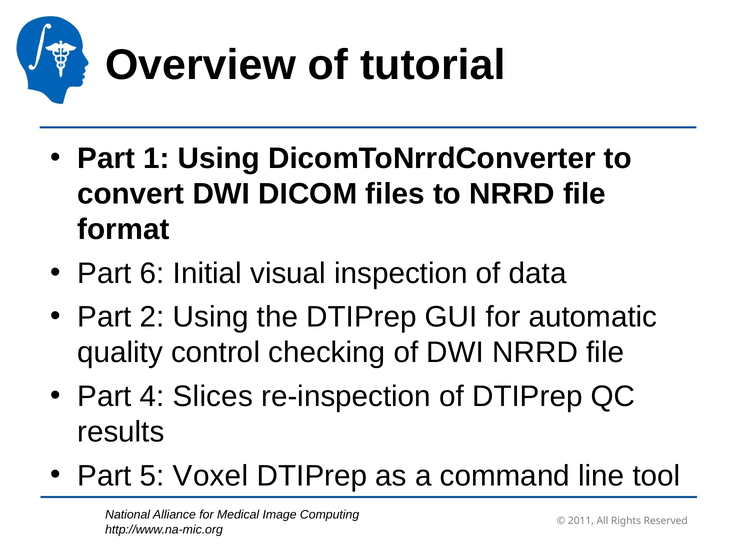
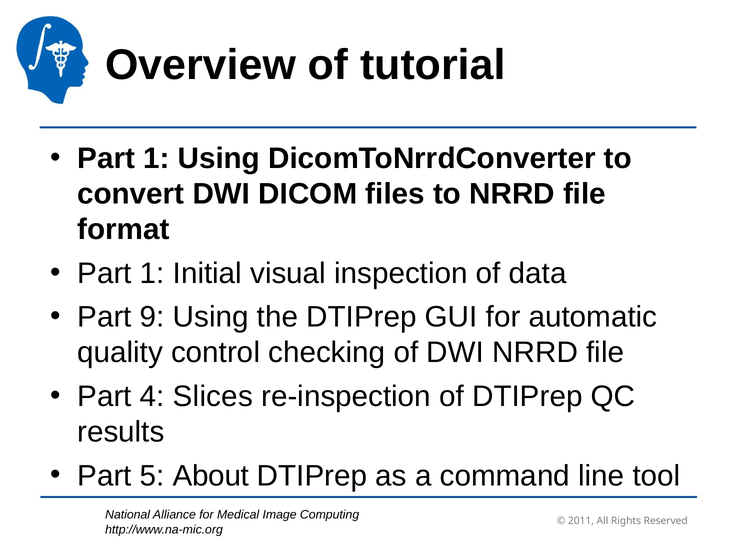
6: 6 -> 1 (152, 273)
2: 2 -> 9 (152, 317)
Voxel: Voxel -> About (211, 476)
